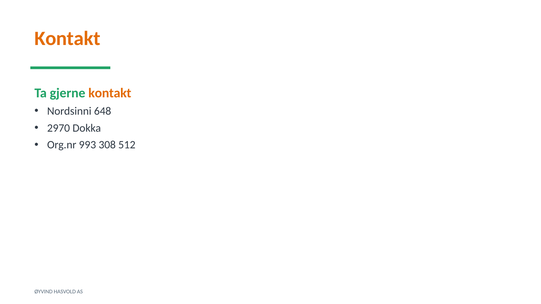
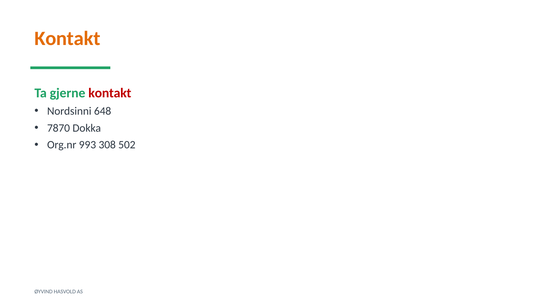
kontakt colour: orange -> red (110, 93)
2970: 2970 -> 7870 (59, 128)
512: 512 -> 502 (127, 145)
